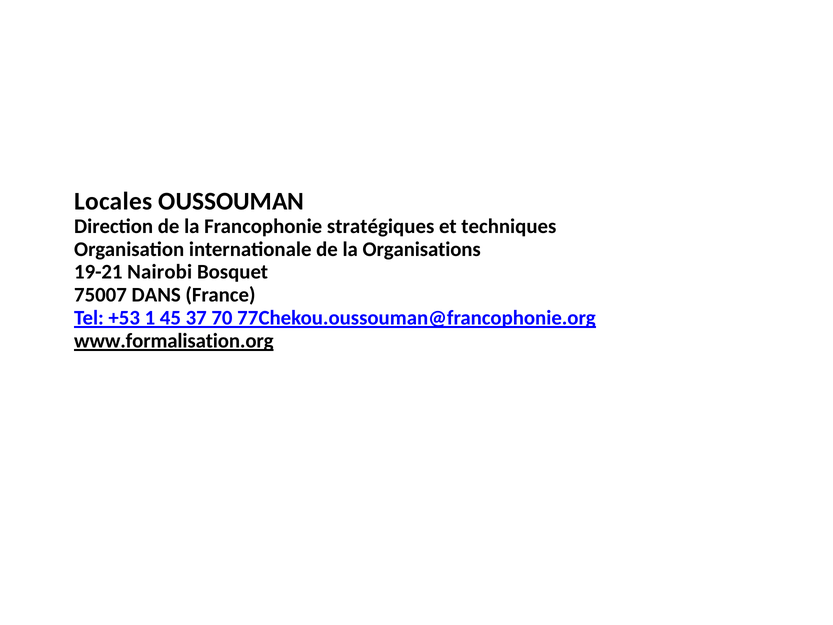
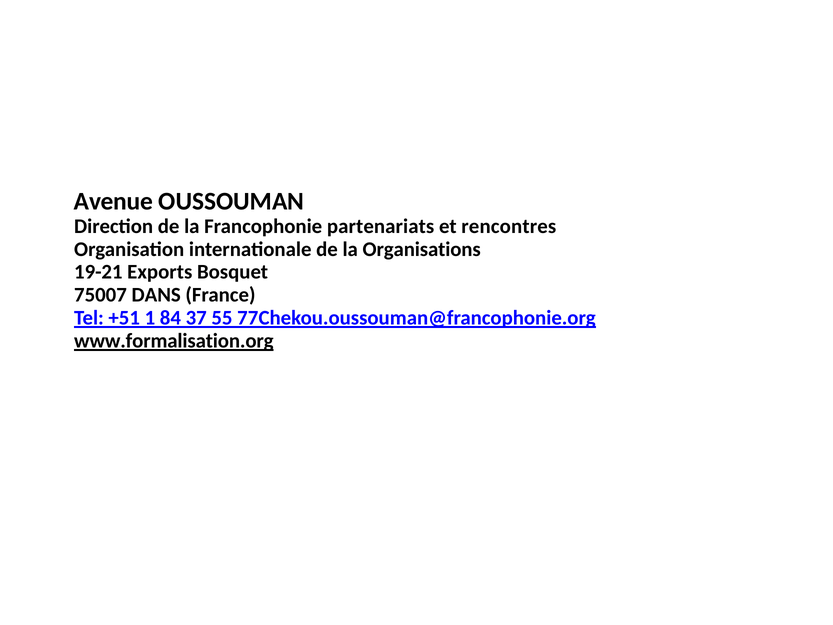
Locales: Locales -> Avenue (114, 201)
stratégiques: stratégiques -> partenariats (381, 226)
techniques: techniques -> rencontres (509, 226)
Nairobi: Nairobi -> Exports (160, 272)
+53: +53 -> +51 (124, 318)
45: 45 -> 84 (170, 318)
70: 70 -> 55 (222, 318)
